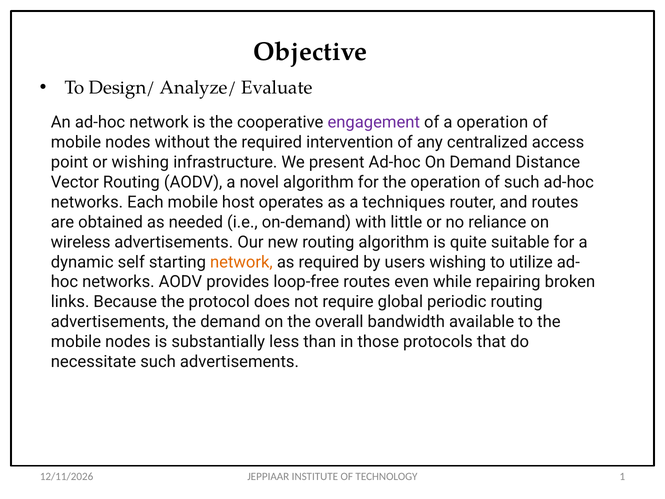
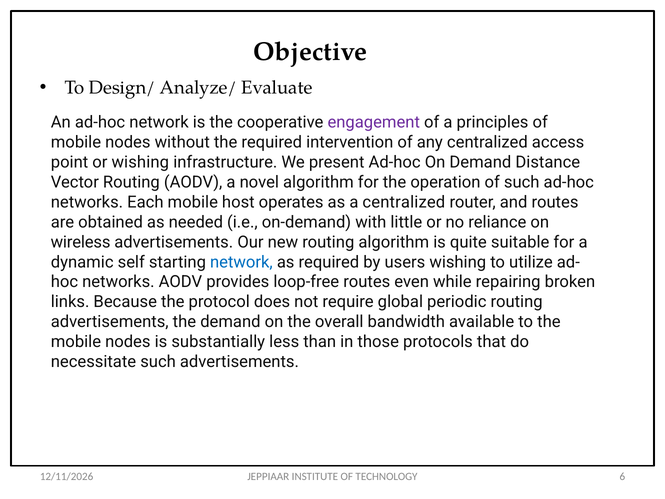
a operation: operation -> principles (493, 122)
a techniques: techniques -> centralized (404, 202)
network colour: orange -> blue (241, 262)
1: 1 -> 6 (622, 476)
